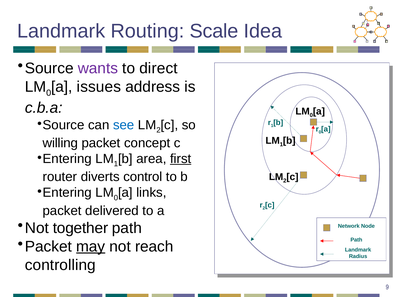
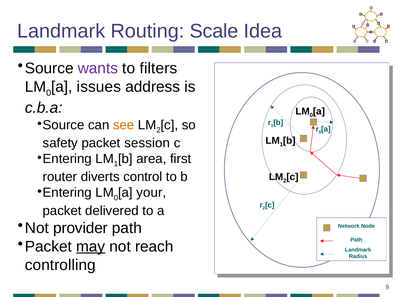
direct: direct -> filters (158, 68)
see colour: blue -> orange (124, 125)
willing: willing -> safety (60, 143)
concept: concept -> session (147, 143)
first underline: present -> none (181, 159)
links: links -> your (151, 193)
together: together -> provider (80, 228)
